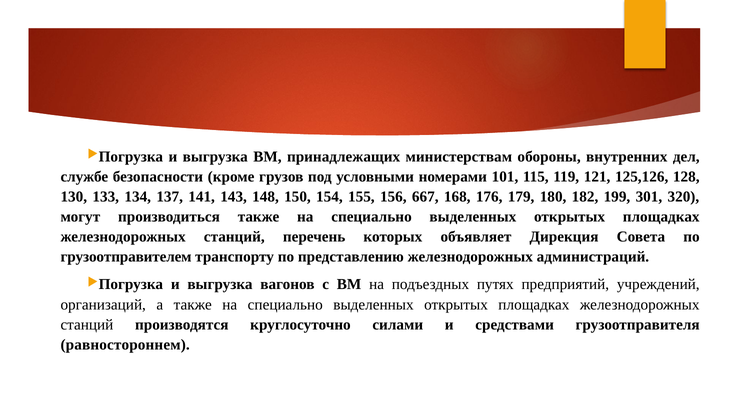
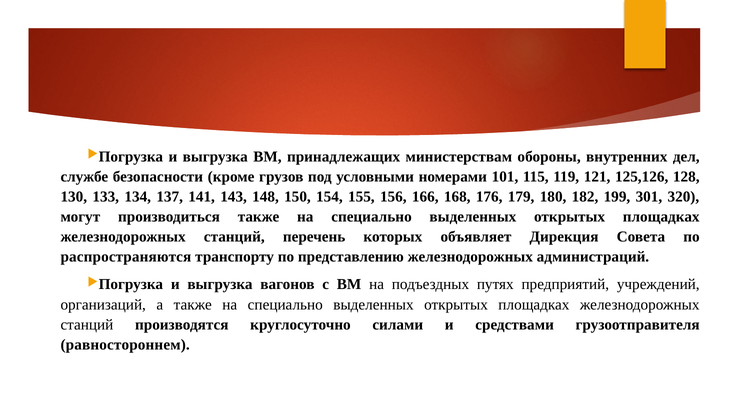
667: 667 -> 166 (425, 197)
грузоотправителем: грузоотправителем -> распространяются (126, 257)
